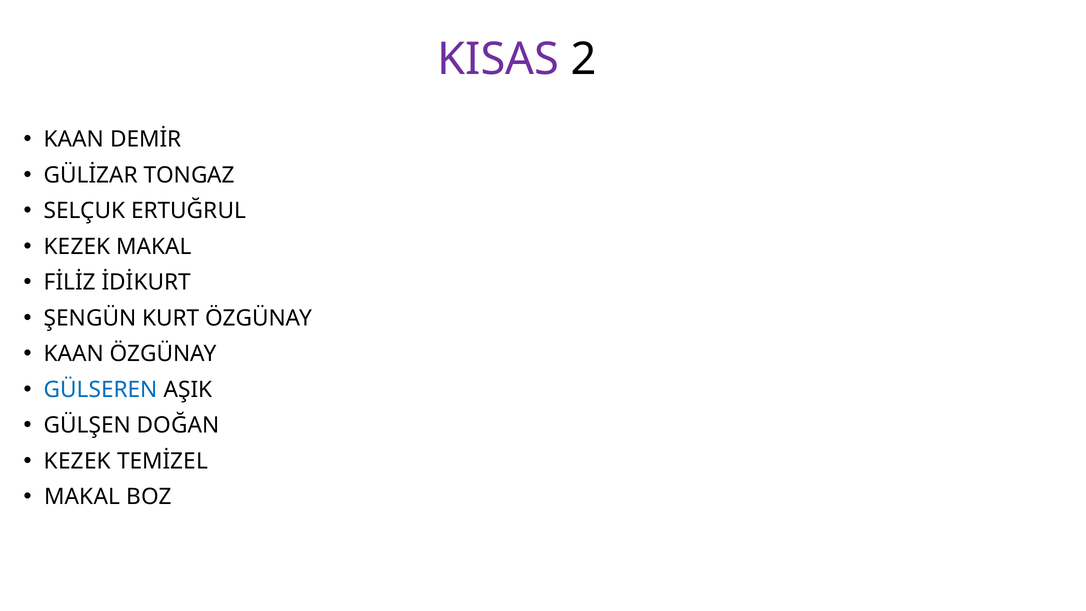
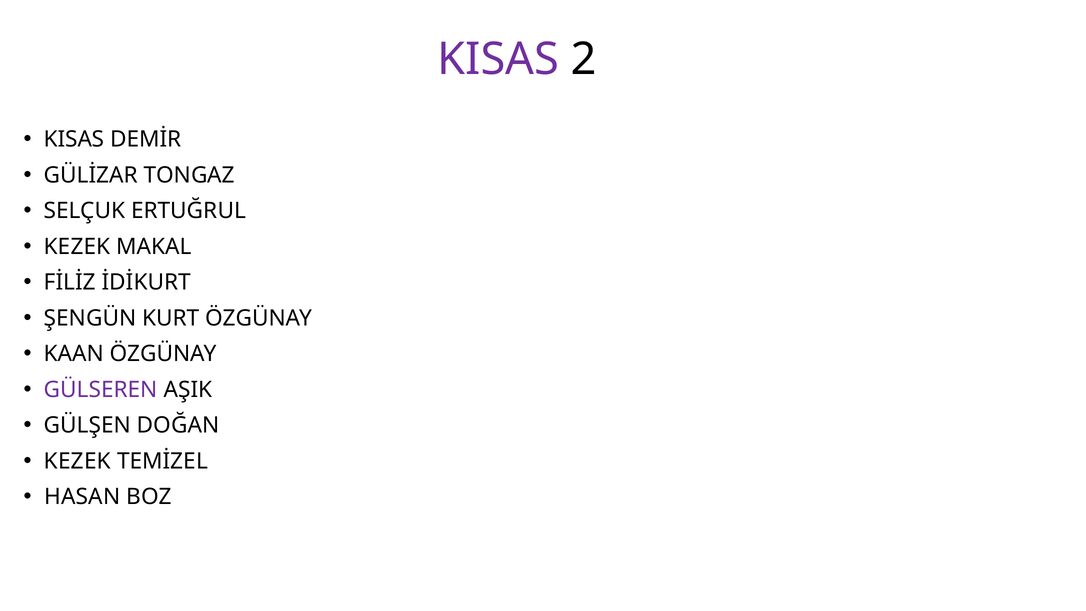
KAAN: KAAN -> KISAS (74, 139)
GÜLSEREN colour: blue -> purple (101, 390)
MAKAL: MAKAL -> HASAN (82, 497)
